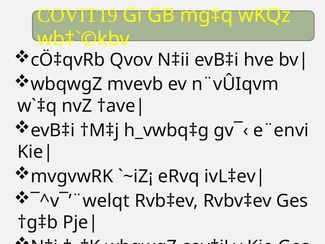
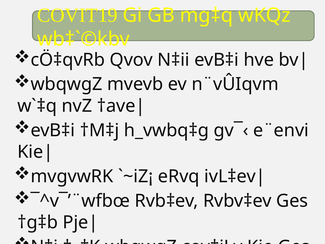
¯^v¯’¨welqt: ¯^v¯’¨welqt -> ¯^v¯’¨wfbœ (80, 201)
